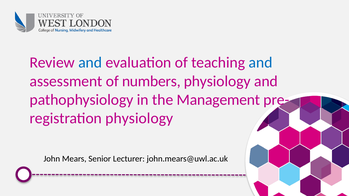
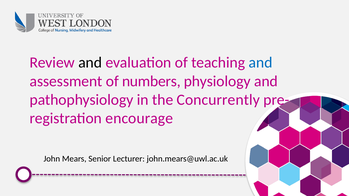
and colour: blue -> black (90, 63)
Management: Management -> Concurrently (218, 100)
physiology: physiology -> encourage (139, 119)
